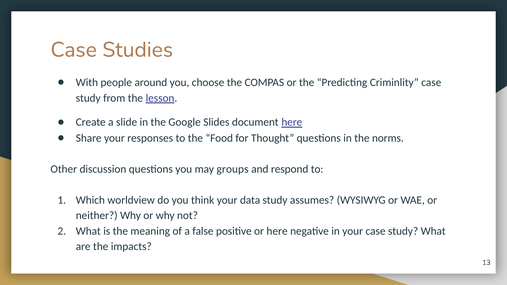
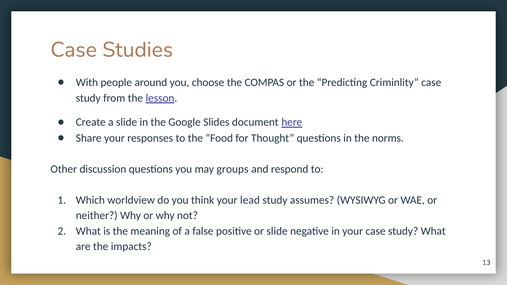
data: data -> lead (250, 200)
or here: here -> slide (277, 231)
